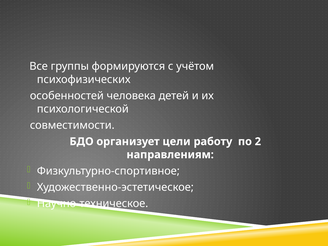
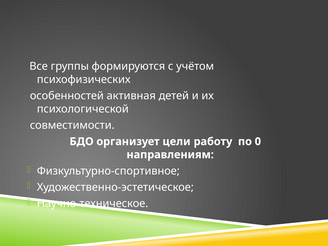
человека: человека -> активная (131, 96)
2: 2 -> 0 (258, 142)
